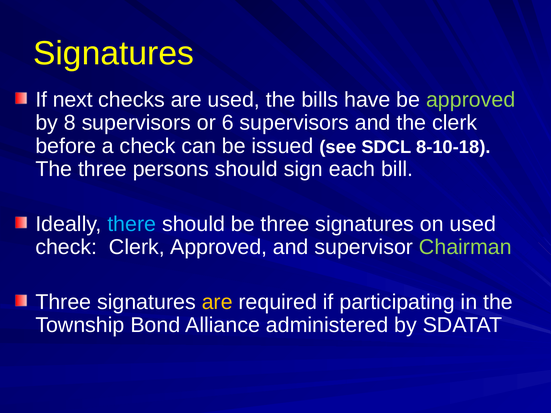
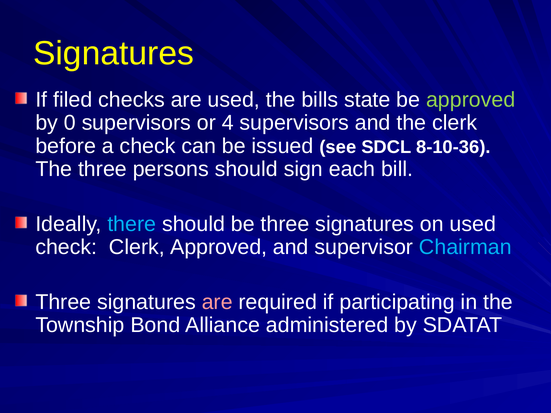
next: next -> filed (73, 100)
have: have -> state (367, 100)
8: 8 -> 0 (70, 123)
6: 6 -> 4 (228, 123)
8-10-18: 8-10-18 -> 8-10-36 (453, 147)
Chairman colour: light green -> light blue (465, 247)
are colour: yellow -> pink (217, 302)
